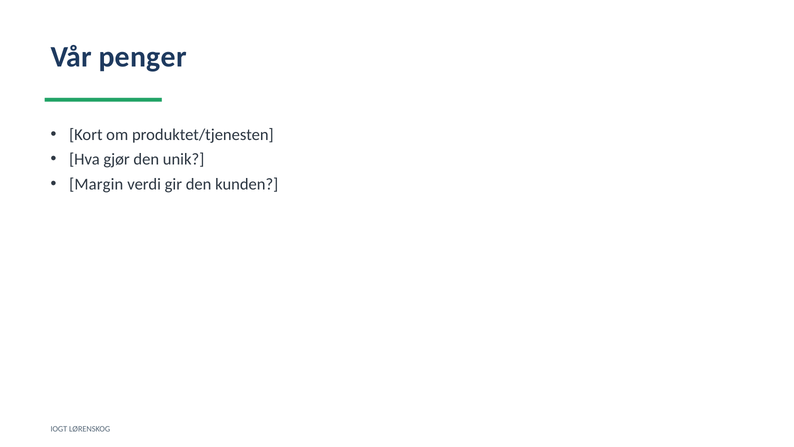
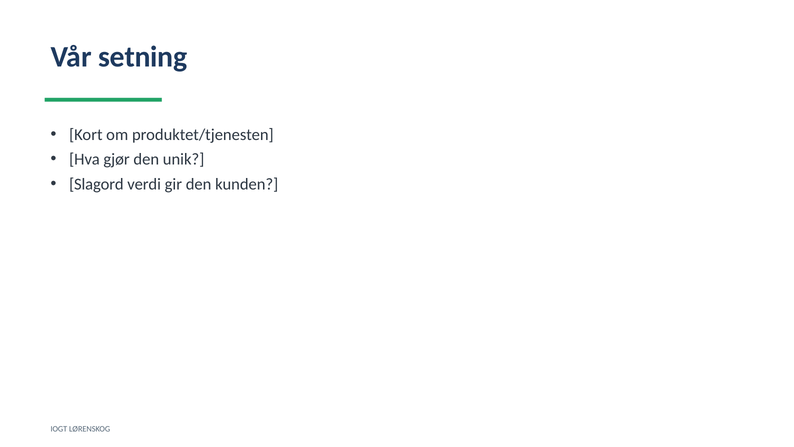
penger: penger -> setning (143, 57)
Margin: Margin -> Slagord (96, 184)
